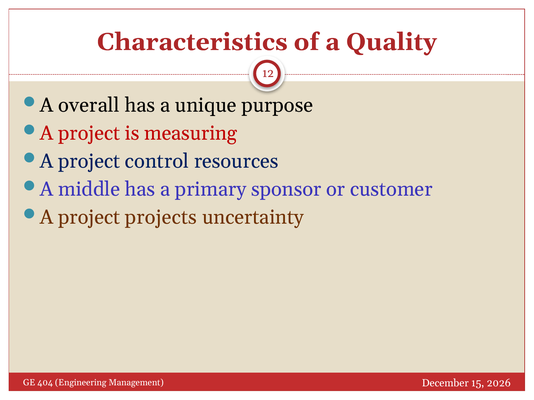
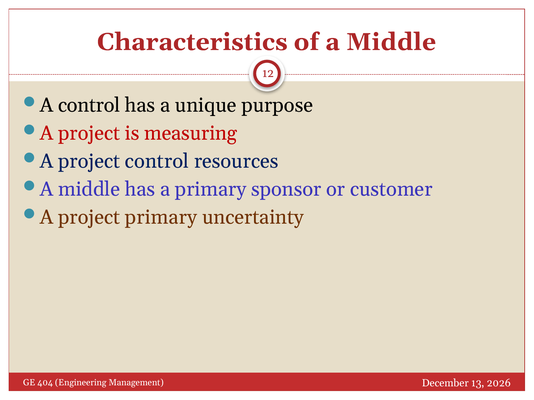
of a Quality: Quality -> Middle (391, 42)
A overall: overall -> control (89, 105)
project projects: projects -> primary (161, 217)
15: 15 -> 13 (478, 384)
